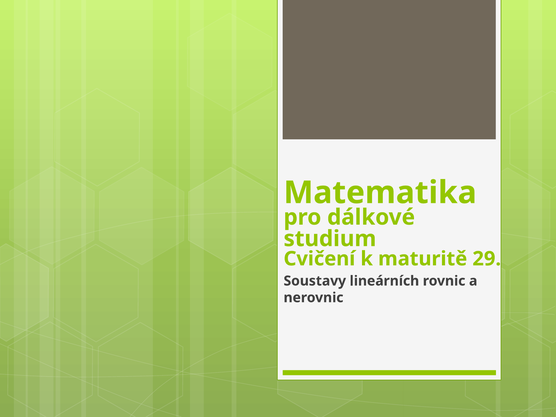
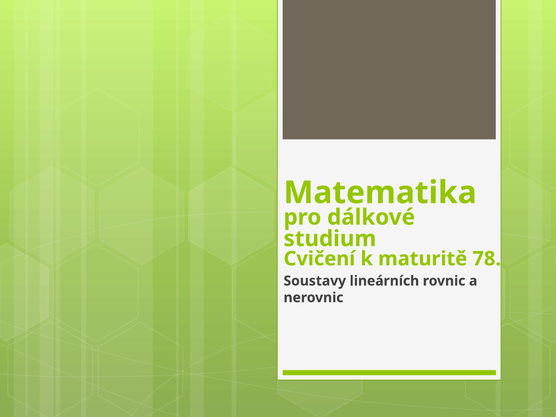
29: 29 -> 78 (487, 259)
